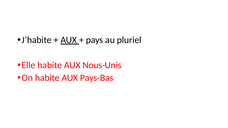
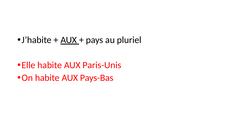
Nous-Unis: Nous-Unis -> Paris-Unis (102, 65)
